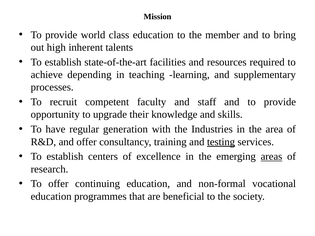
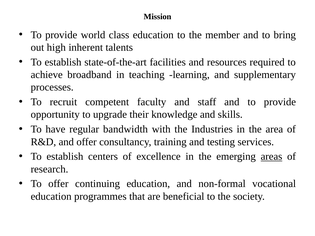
depending: depending -> broadband (89, 75)
generation: generation -> bandwidth (125, 129)
testing underline: present -> none (221, 142)
